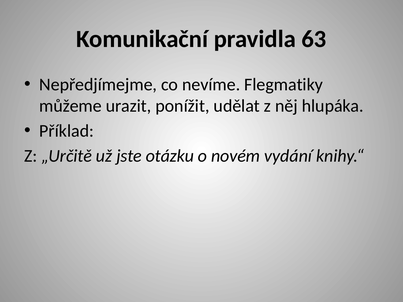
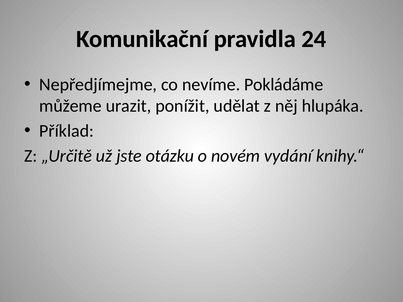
63: 63 -> 24 (314, 39)
Flegmatiky: Flegmatiky -> Pokládáme (284, 85)
